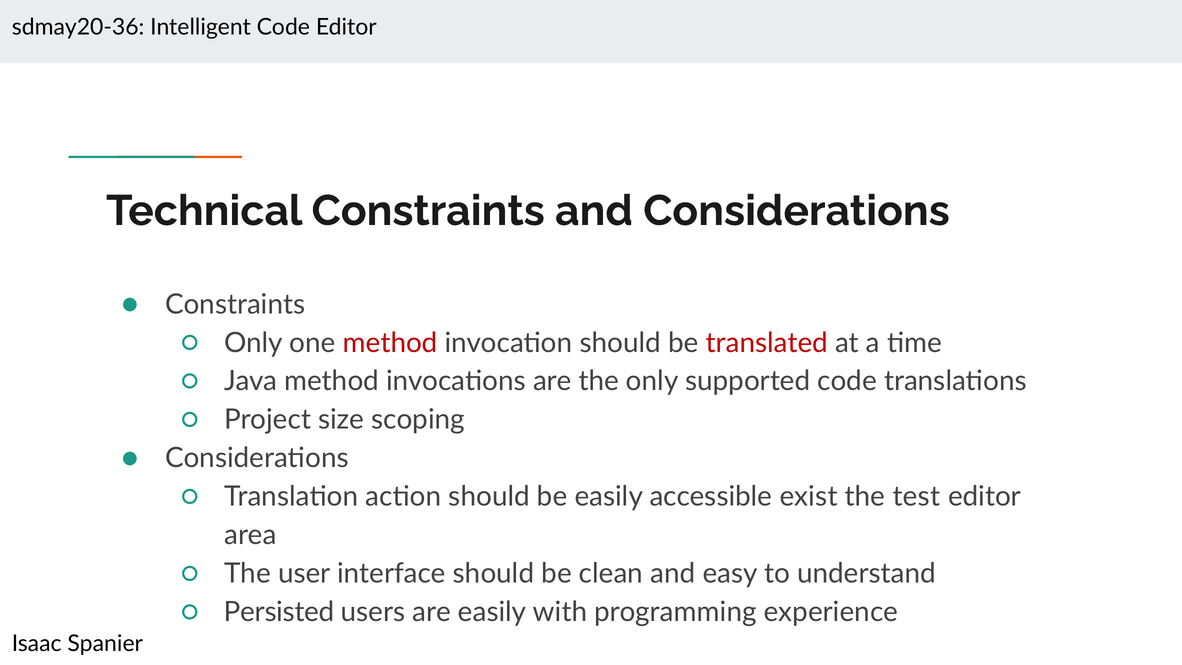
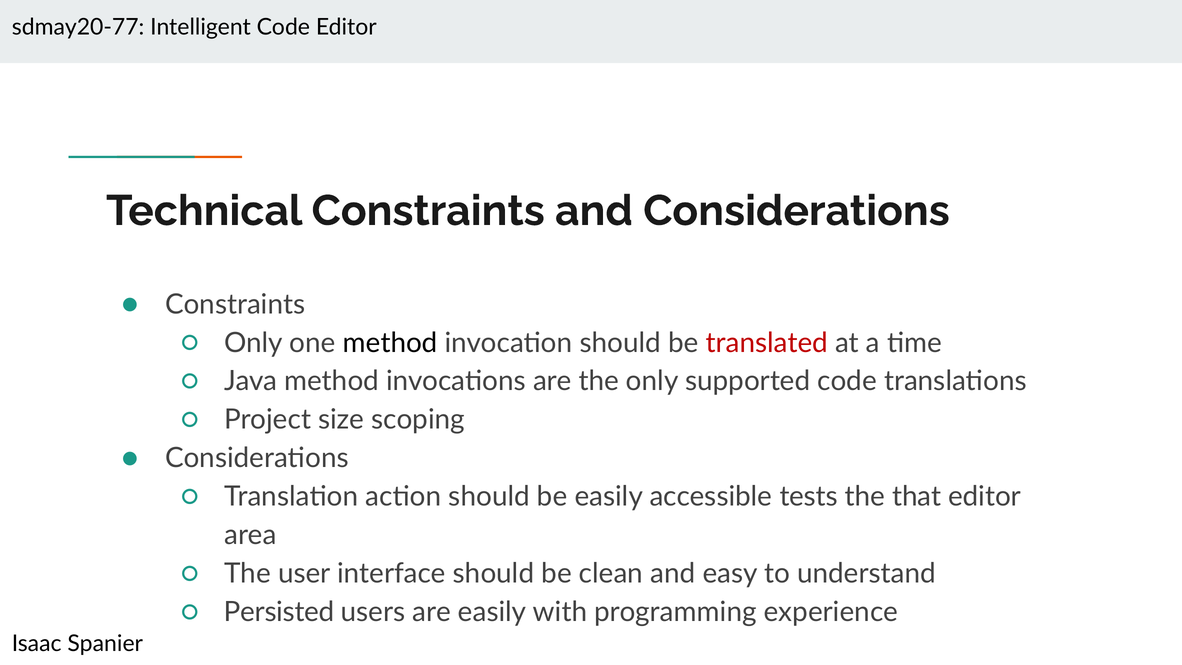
sdmay20-36: sdmay20-36 -> sdmay20-77 (78, 27)
method colour: red -> black (390, 343)
exist: exist -> tests (809, 497)
test: test -> that (917, 497)
